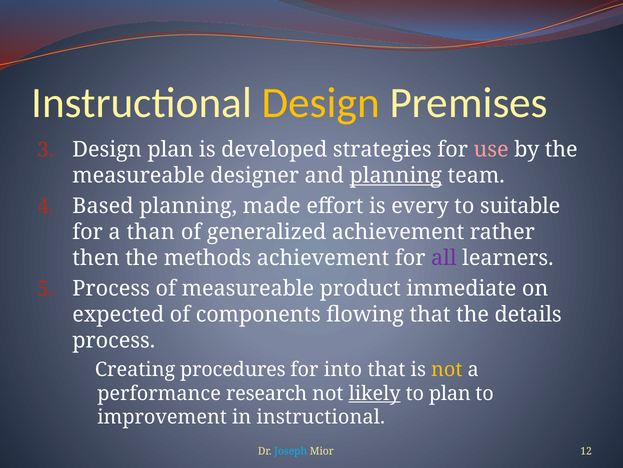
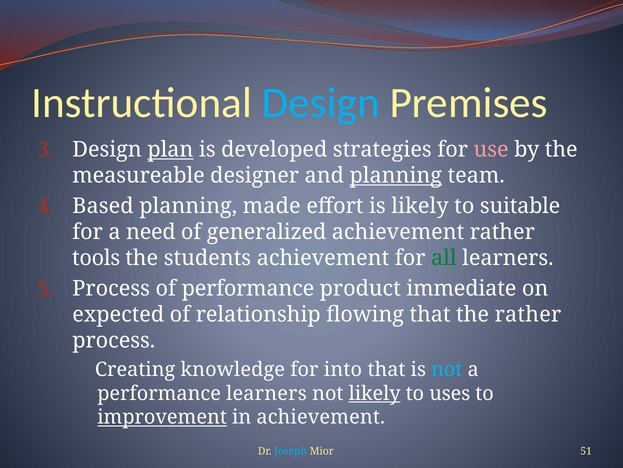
Design colour: yellow -> light blue (321, 103)
plan underline: none -> present (170, 149)
is every: every -> likely (420, 206)
than: than -> need (151, 232)
then: then -> tools (96, 258)
methods: methods -> students (207, 258)
all colour: purple -> green (444, 258)
of measureable: measureable -> performance (248, 288)
components: components -> relationship (258, 314)
the details: details -> rather (528, 314)
procedures: procedures -> knowledge (233, 369)
not colour: yellow -> light blue (447, 369)
performance research: research -> learners (266, 393)
to plan: plan -> uses (450, 393)
improvement underline: none -> present (162, 417)
in instructional: instructional -> achievement (321, 417)
12: 12 -> 51 (586, 451)
